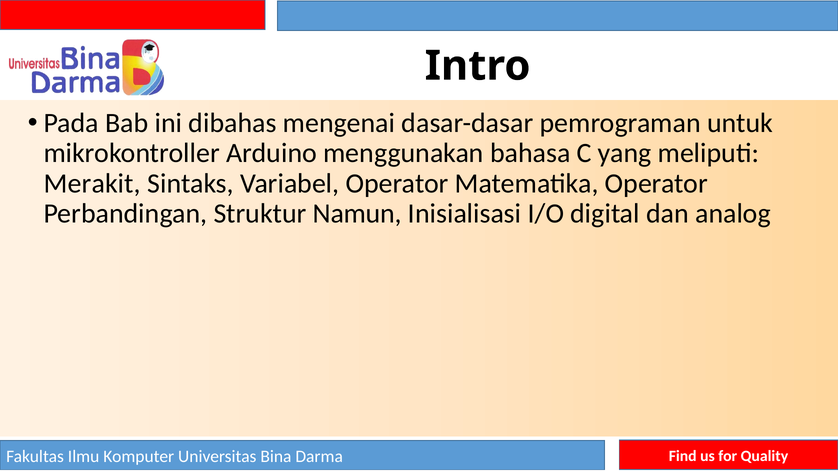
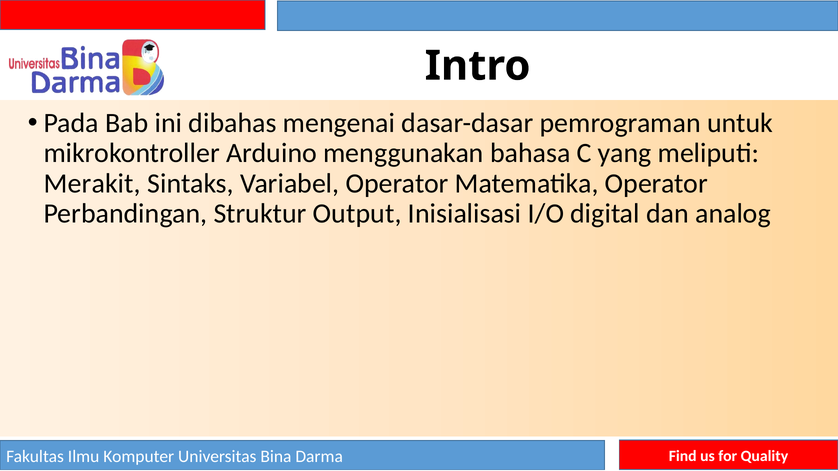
Namun: Namun -> Output (357, 214)
